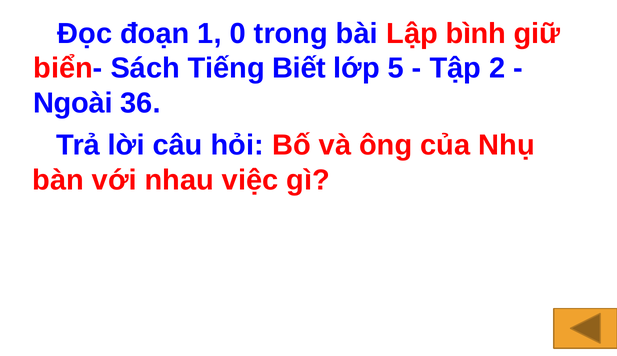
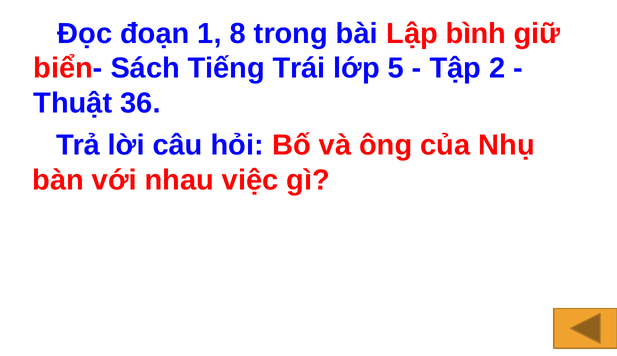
0: 0 -> 8 (238, 34)
Biết: Biết -> Trái (299, 68)
Ngoài: Ngoài -> Thuật (73, 103)
